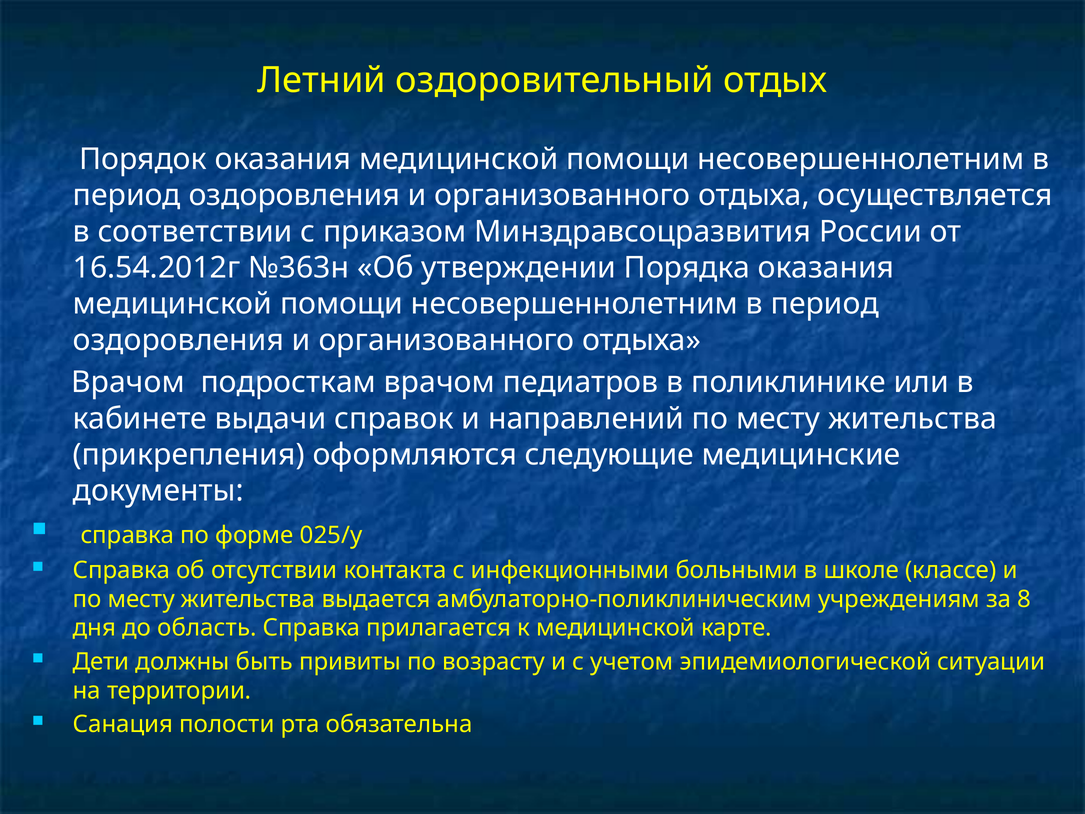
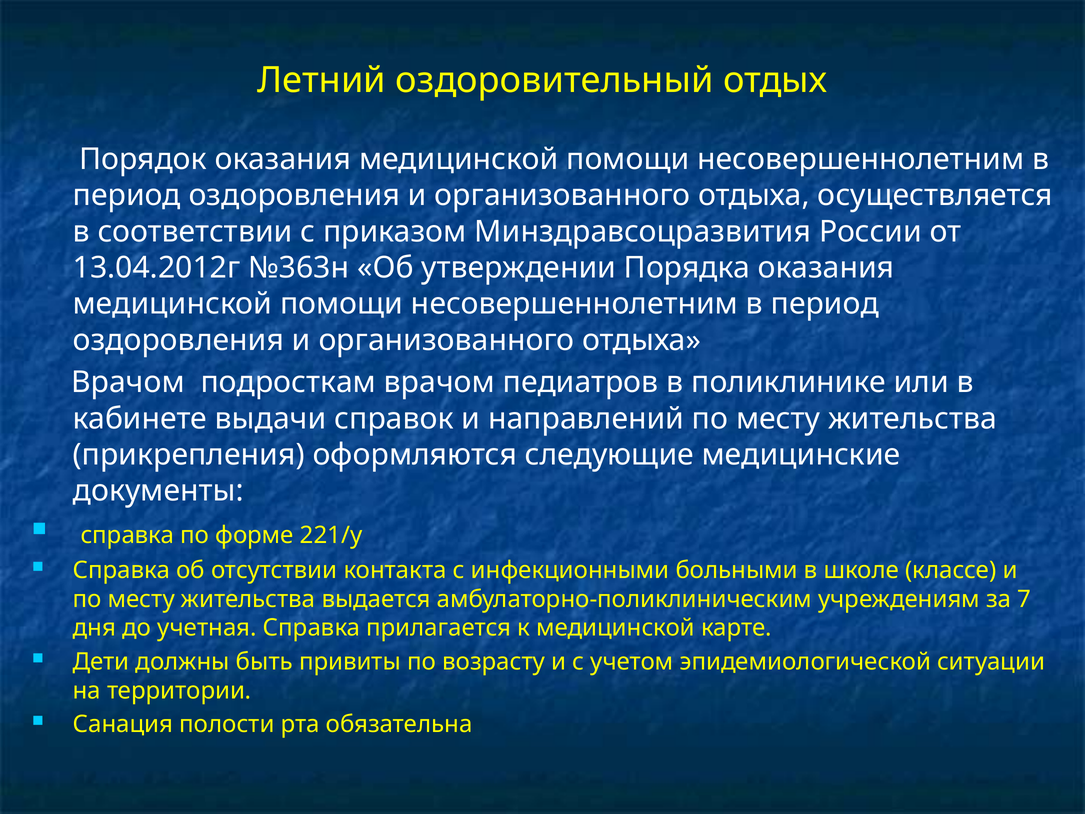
16.54.2012г: 16.54.2012г -> 13.04.2012г (157, 268)
025/у: 025/у -> 221/у (331, 535)
8: 8 -> 7 (1024, 599)
область: область -> учетная (207, 628)
